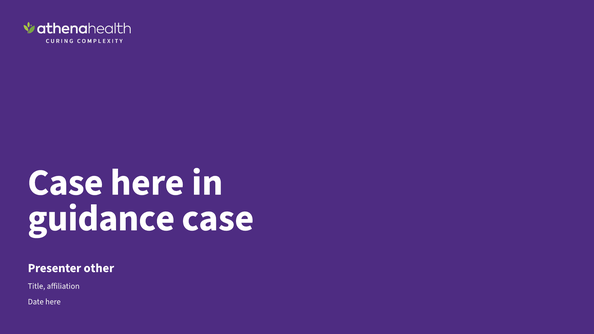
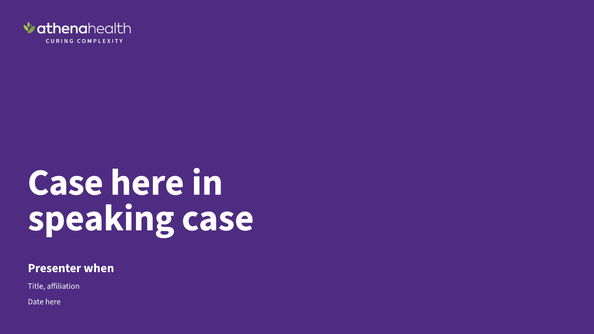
guidance: guidance -> speaking (101, 218)
other: other -> when (99, 268)
